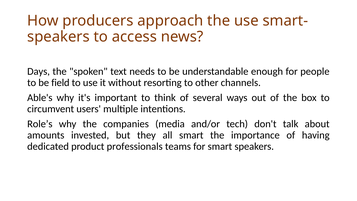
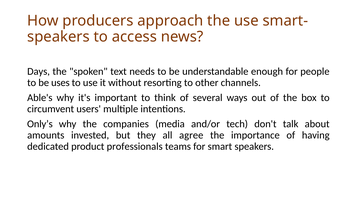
field: field -> uses (60, 83)
Role’s: Role’s -> Only’s (40, 124)
all smart: smart -> agree (191, 135)
